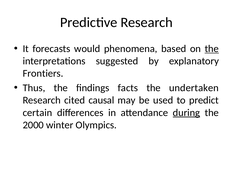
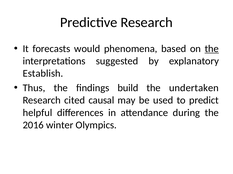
Frontiers: Frontiers -> Establish (43, 74)
facts: facts -> build (128, 88)
certain: certain -> helpful (37, 113)
during underline: present -> none (186, 113)
2000: 2000 -> 2016 (33, 126)
